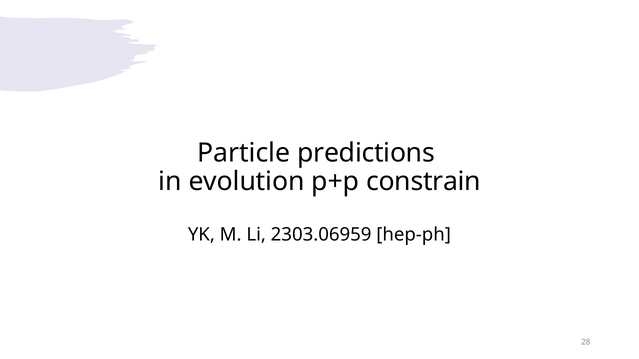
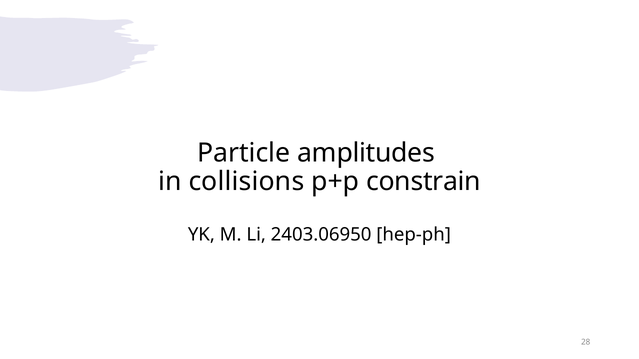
predictions: predictions -> amplitudes (366, 153)
evolution: evolution -> collisions (246, 182)
2303.06959: 2303.06959 -> 2403.06950 (321, 235)
